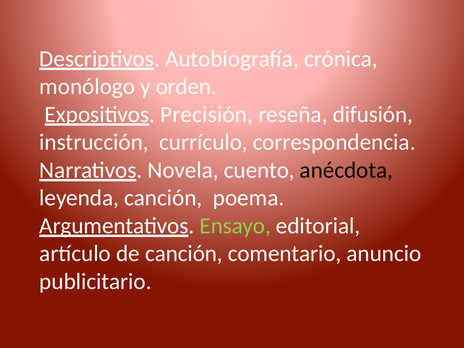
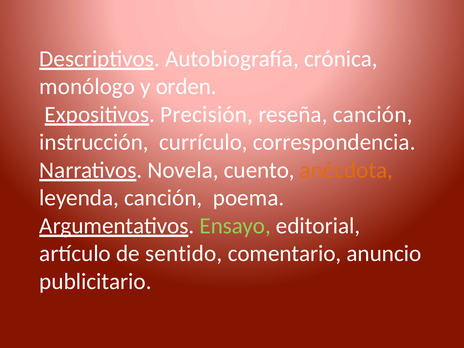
reseña difusión: difusión -> canción (373, 114)
anécdota colour: black -> orange (346, 170)
de canción: canción -> sentido (184, 254)
